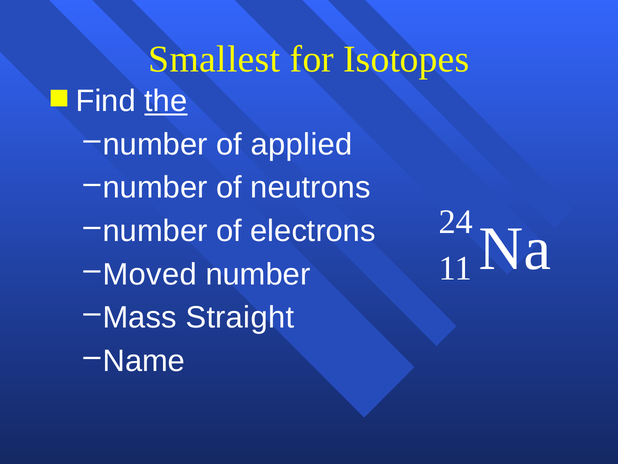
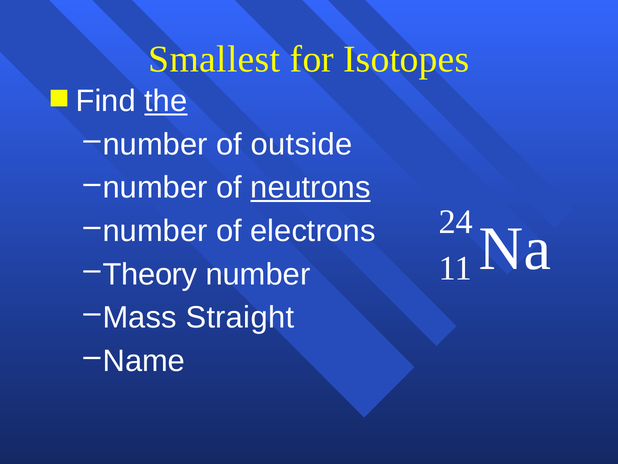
applied: applied -> outside (302, 144)
neutrons underline: none -> present (310, 188)
Moved: Moved -> Theory (150, 274)
